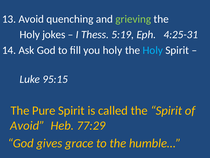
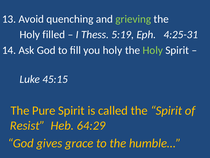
jokes: jokes -> filled (54, 35)
Holy colour: light blue -> light green (153, 50)
95:15: 95:15 -> 45:15 (55, 79)
Avoid: Avoid -> Resist (27, 125)
77:29: 77:29 -> 64:29 (91, 125)
